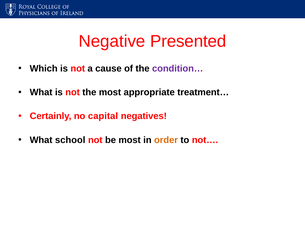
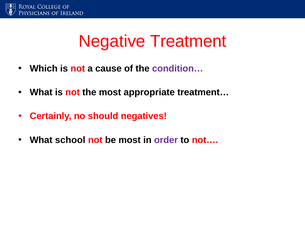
Presented: Presented -> Treatment (188, 41)
capital: capital -> should (103, 116)
order colour: orange -> purple (166, 140)
